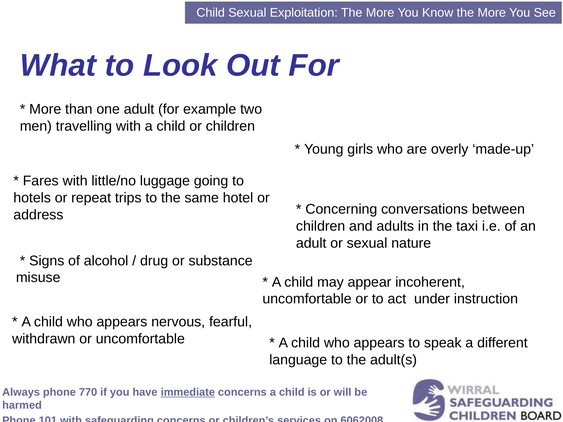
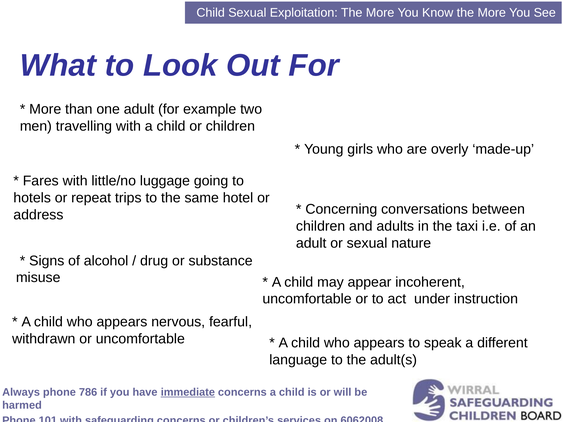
770: 770 -> 786 (88, 392)
